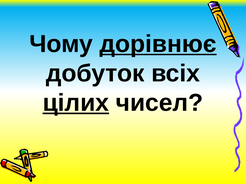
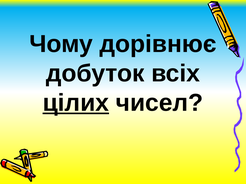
дорівнює underline: present -> none (158, 44)
